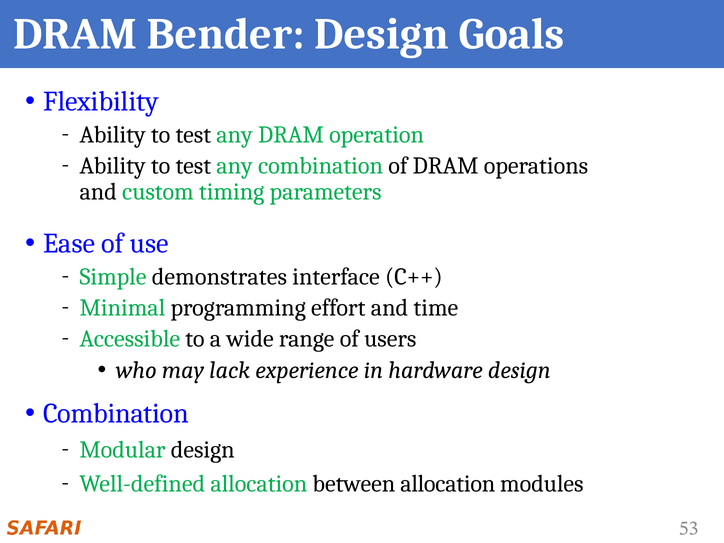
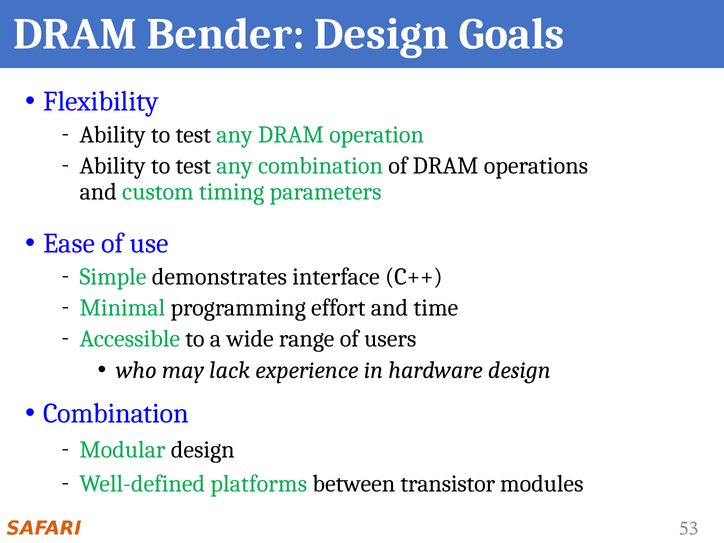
Well-defined allocation: allocation -> platforms (259, 484)
between allocation: allocation -> transistor (448, 484)
